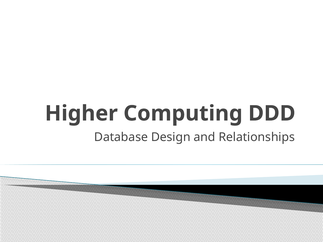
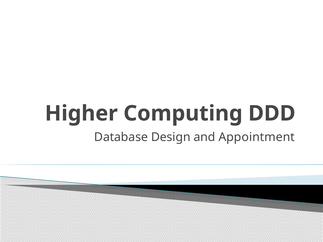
Relationships: Relationships -> Appointment (257, 137)
